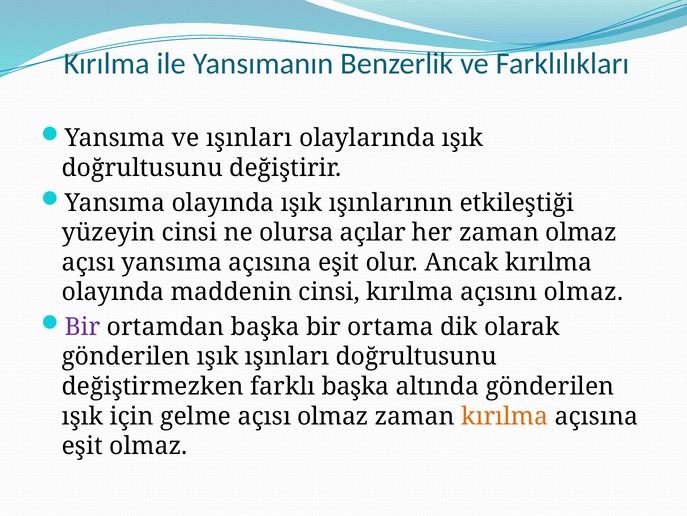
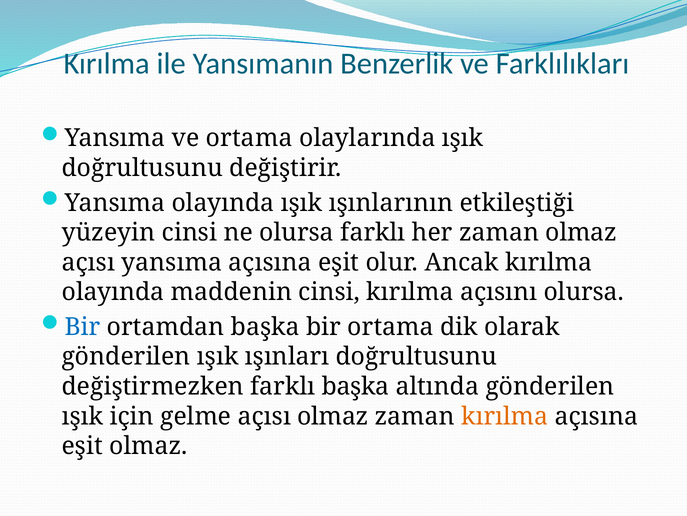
ve ışınları: ışınları -> ortama (249, 138)
olursa açılar: açılar -> farklı (373, 232)
açısını olmaz: olmaz -> olursa (584, 292)
Bir colour: purple -> blue (83, 326)
